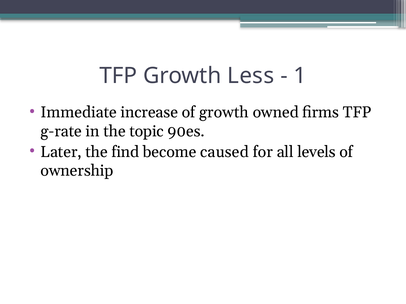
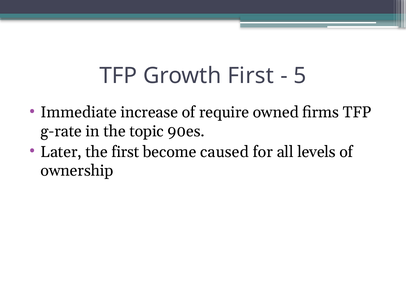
Growth Less: Less -> First (251, 76)
1: 1 -> 5 (300, 76)
of growth: growth -> require (224, 112)
the find: find -> first (125, 152)
